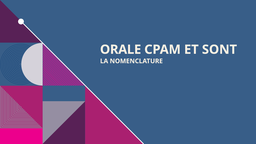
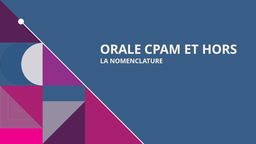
SONT: SONT -> HORS (219, 50)
